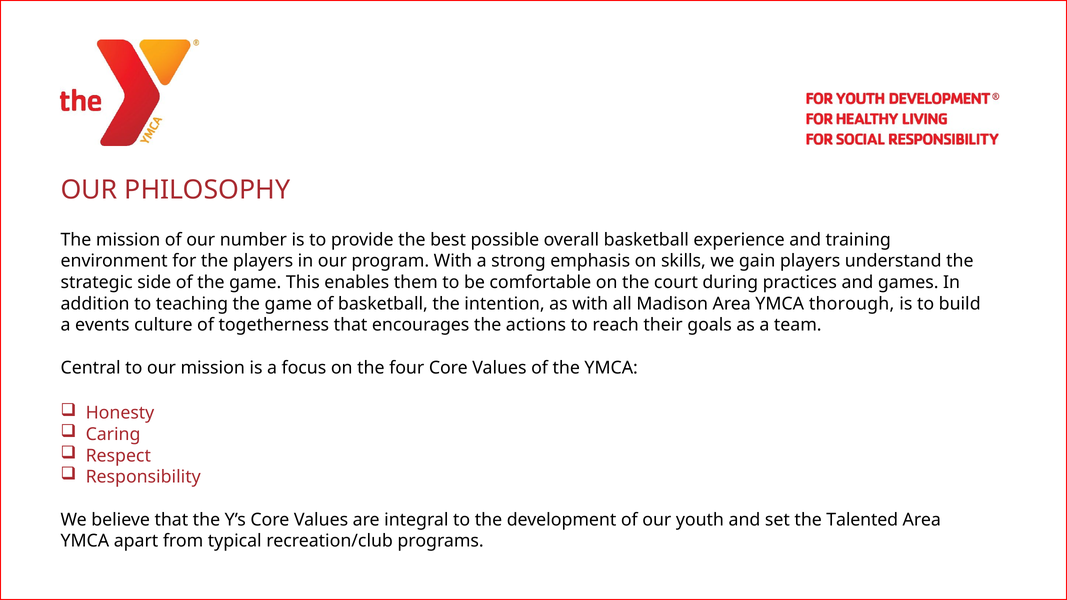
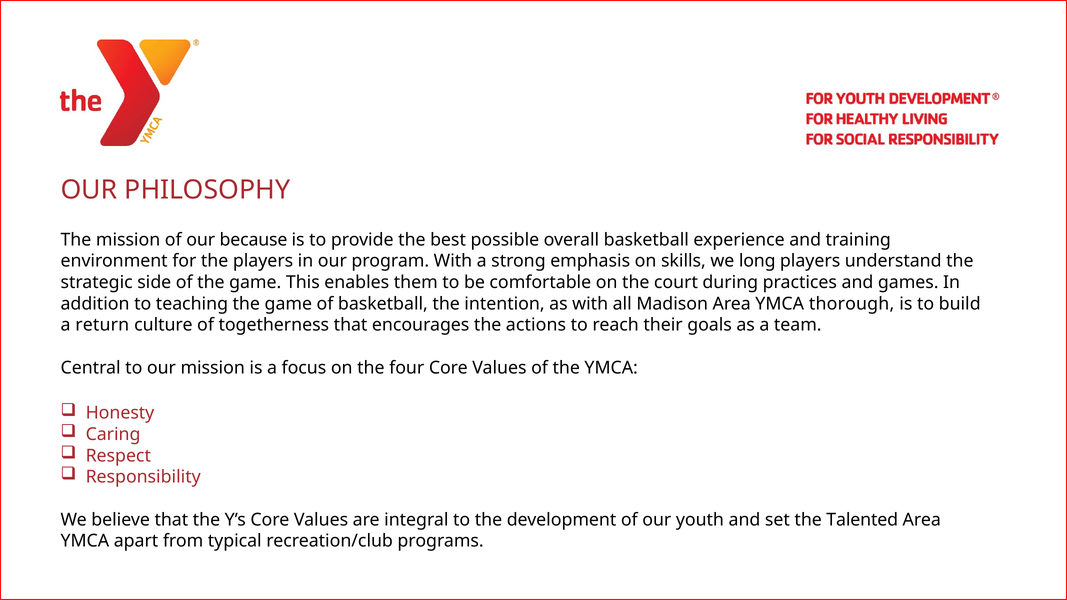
number: number -> because (254, 240)
gain: gain -> long (757, 261)
events: events -> return (102, 325)
